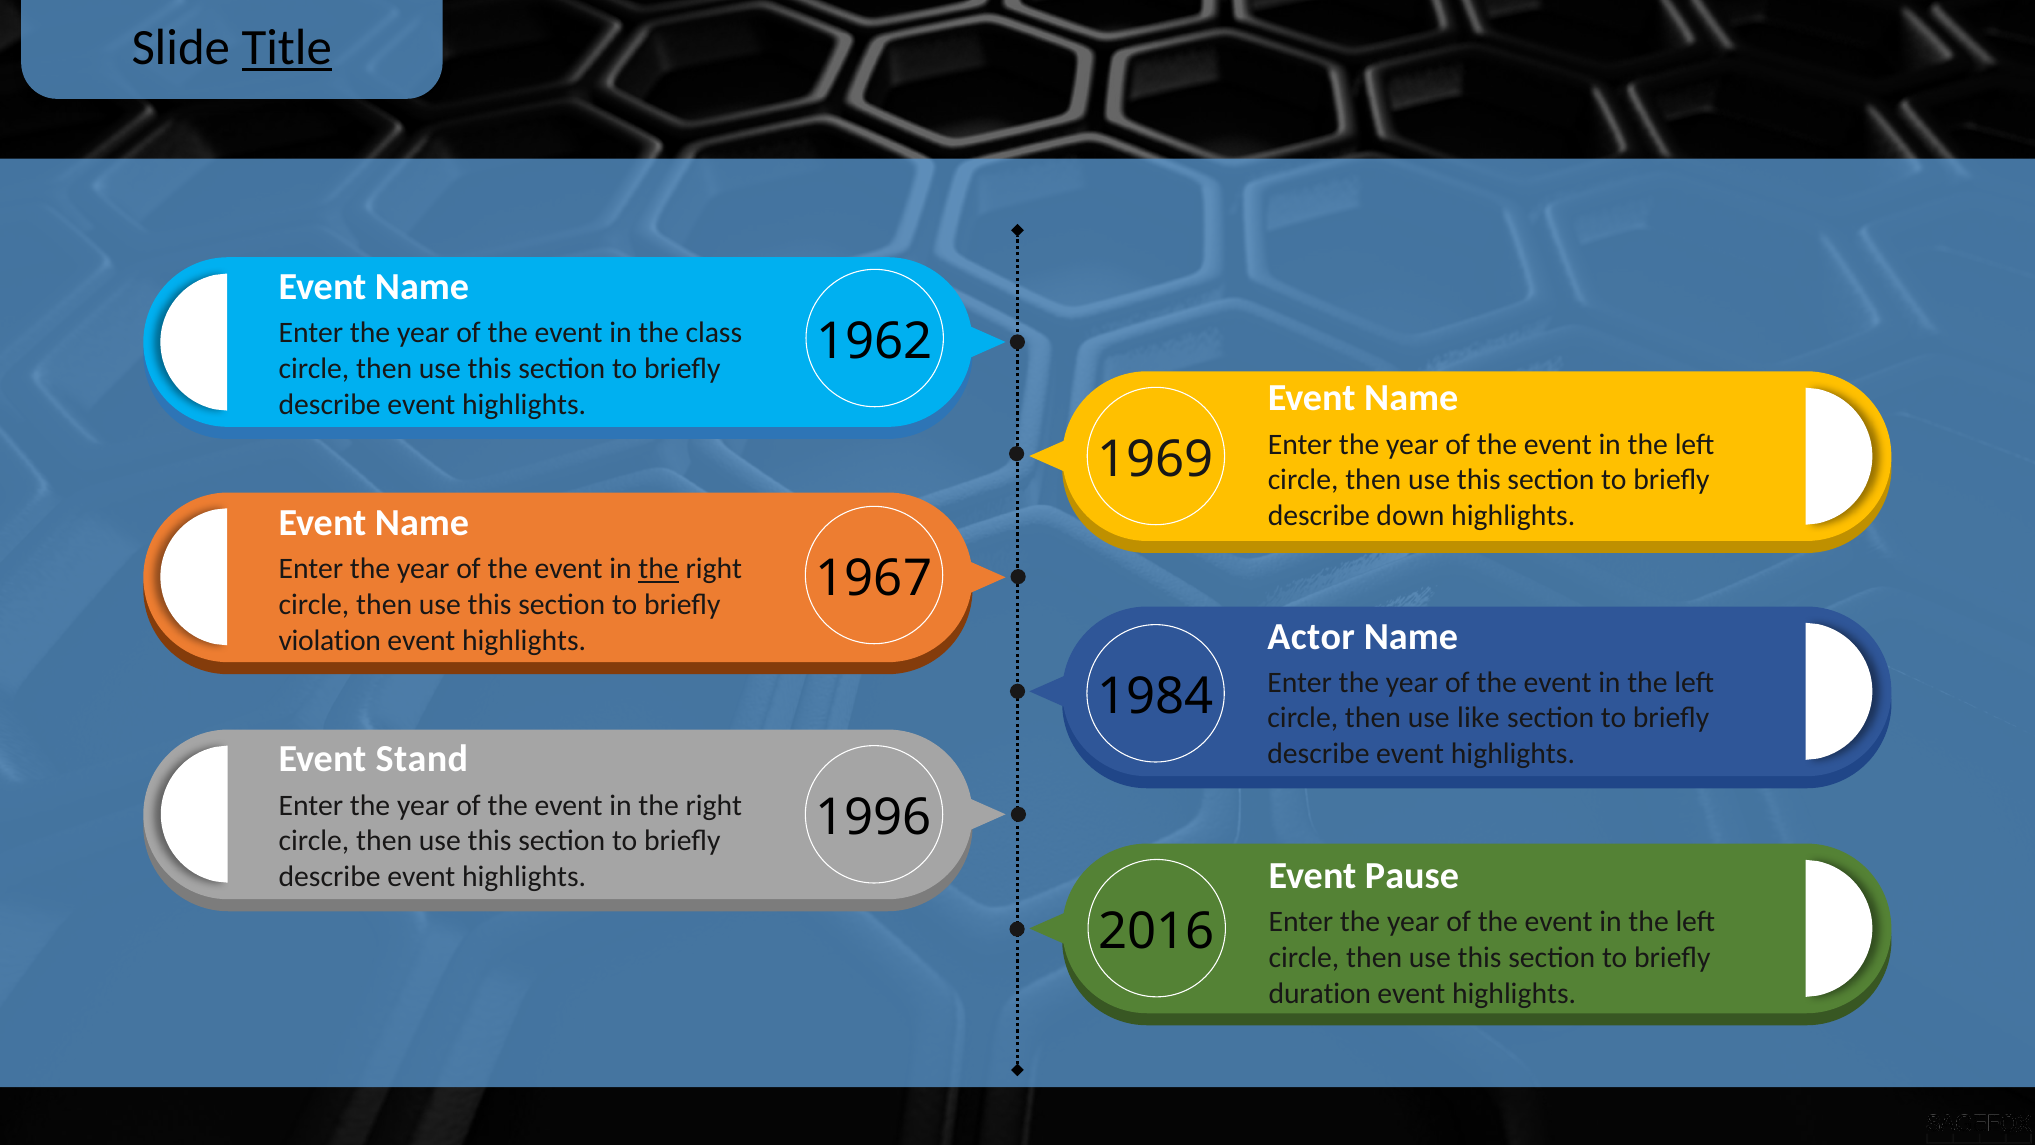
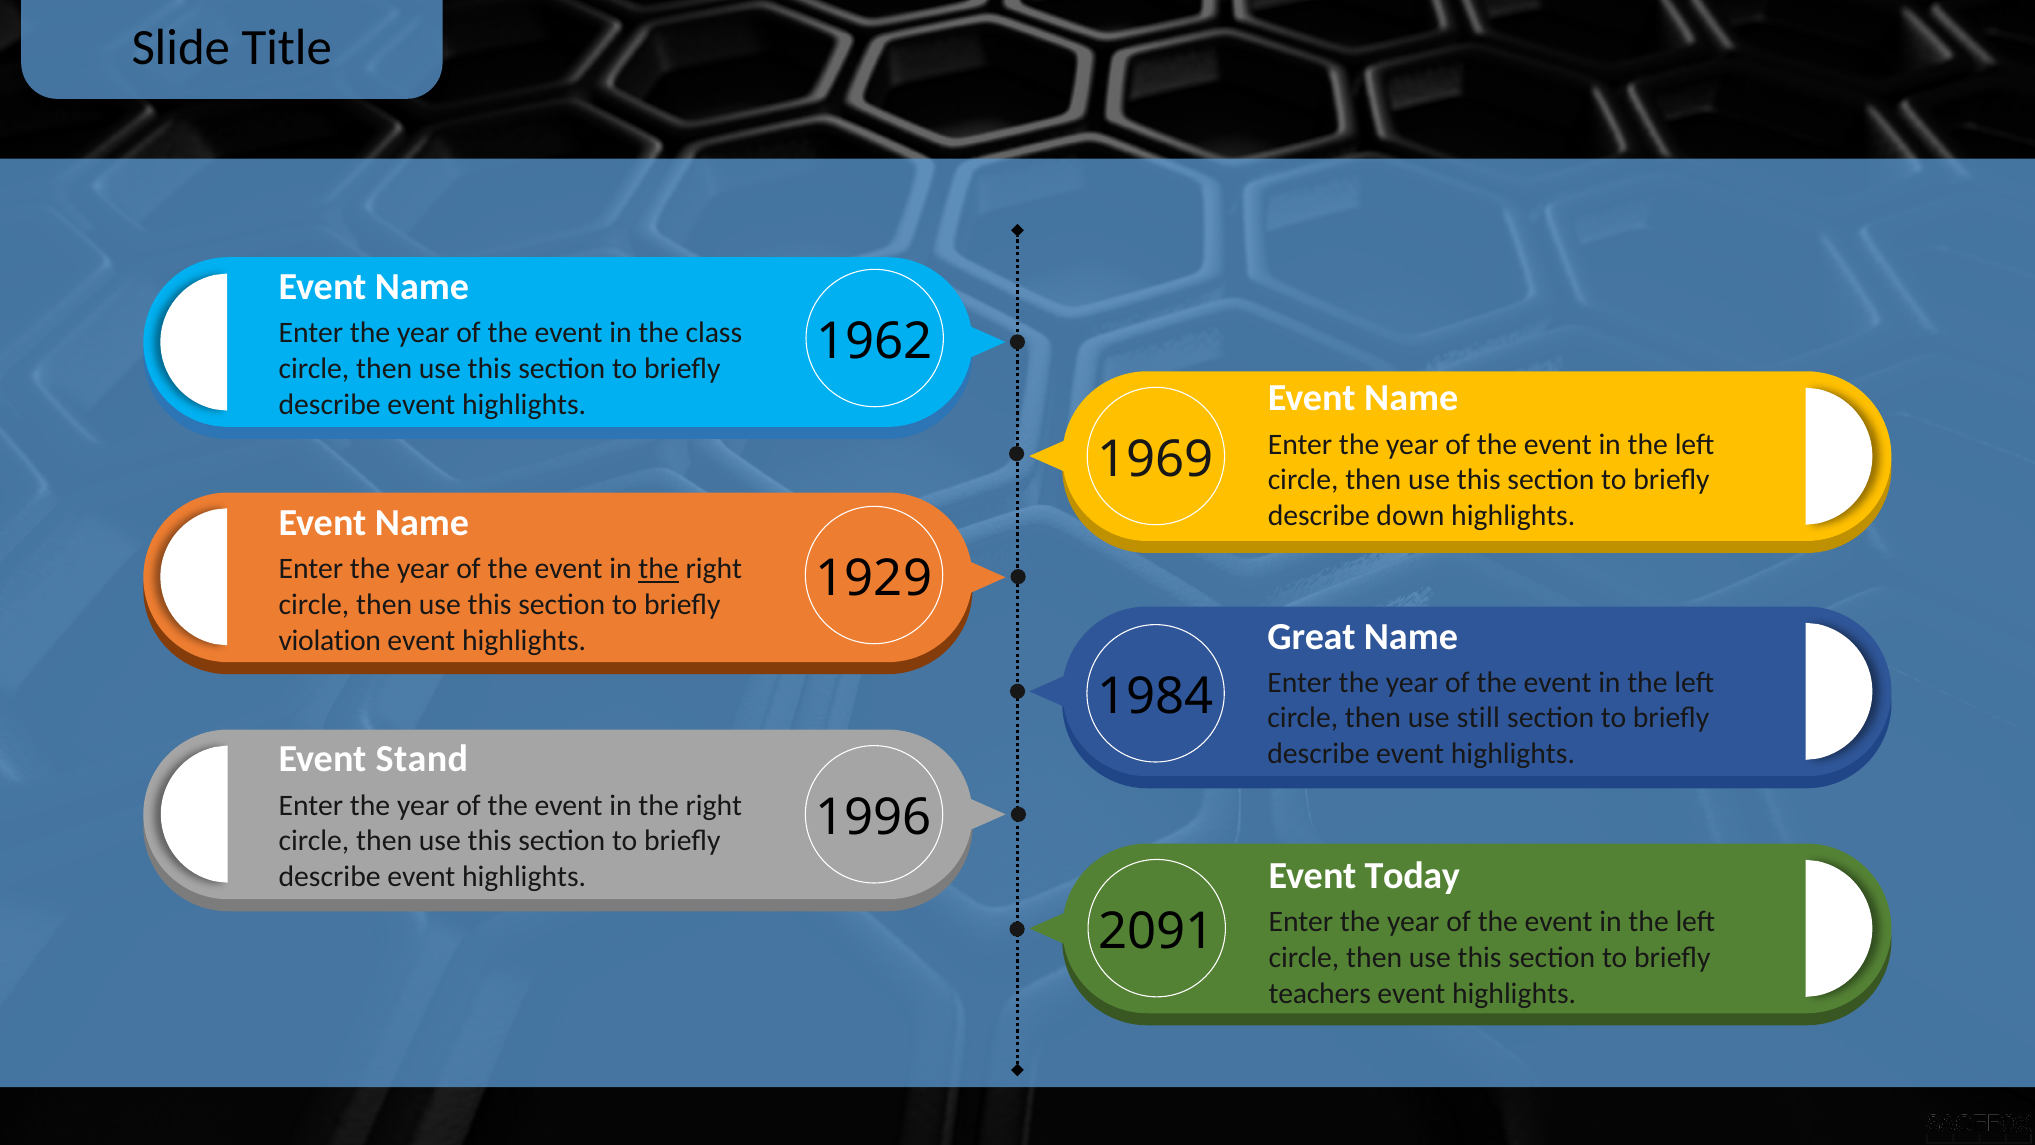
Title underline: present -> none (287, 48)
1967: 1967 -> 1929 (874, 578)
Actor: Actor -> Great (1311, 636)
like: like -> still (1478, 718)
Pause: Pause -> Today (1412, 876)
2016: 2016 -> 2091 (1157, 931)
duration: duration -> teachers (1320, 993)
